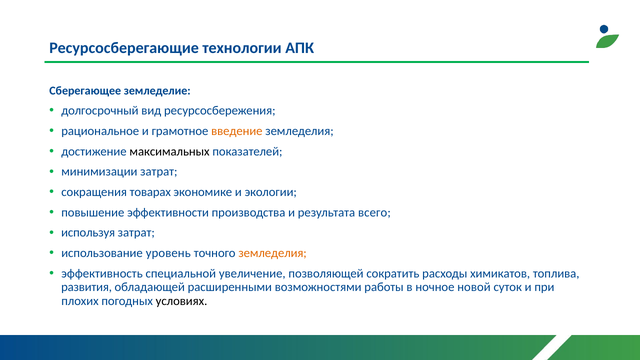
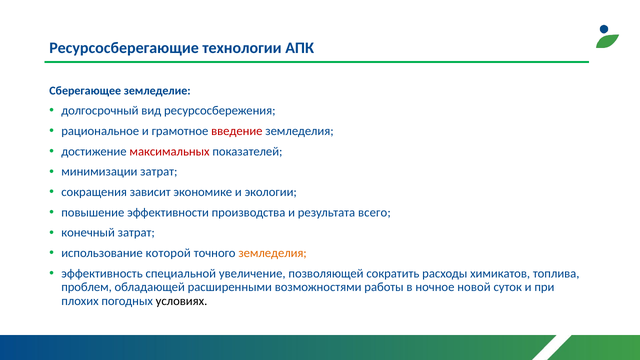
введение colour: orange -> red (237, 131)
максимальных colour: black -> red (170, 151)
товарах: товарах -> зависит (150, 192)
используя: используя -> конечный (88, 233)
уровень: уровень -> которой (168, 253)
развития: развития -> проблем (87, 287)
